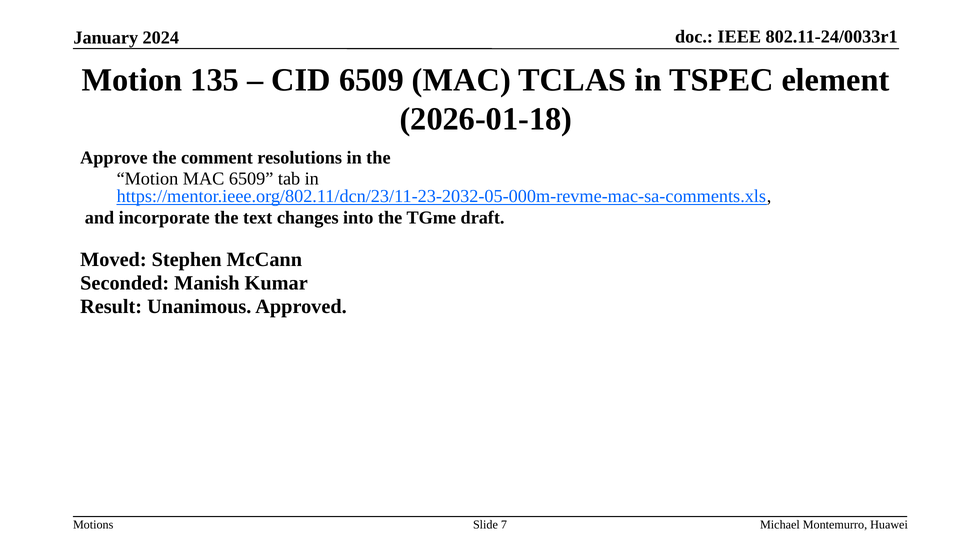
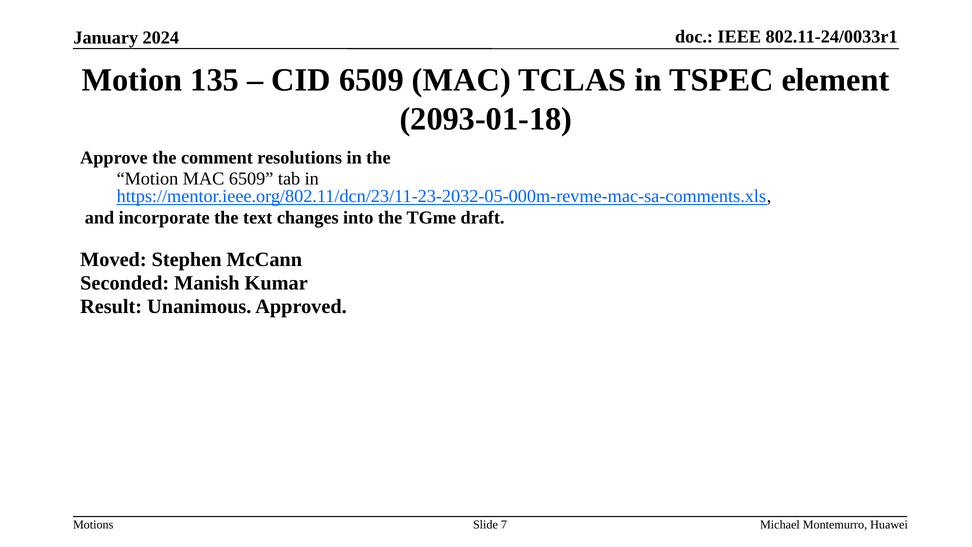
2026-01-18: 2026-01-18 -> 2093-01-18 (486, 119)
